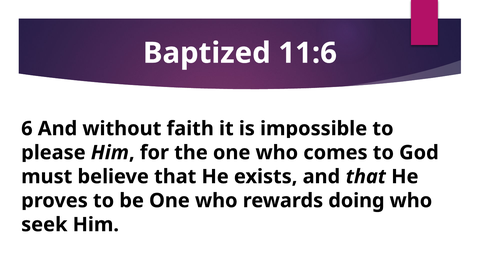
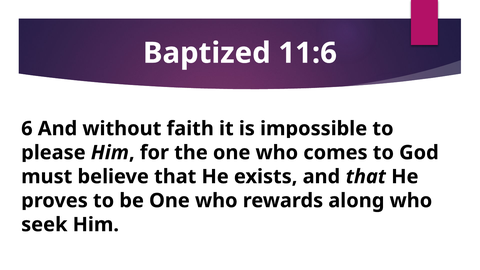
doing: doing -> along (356, 201)
